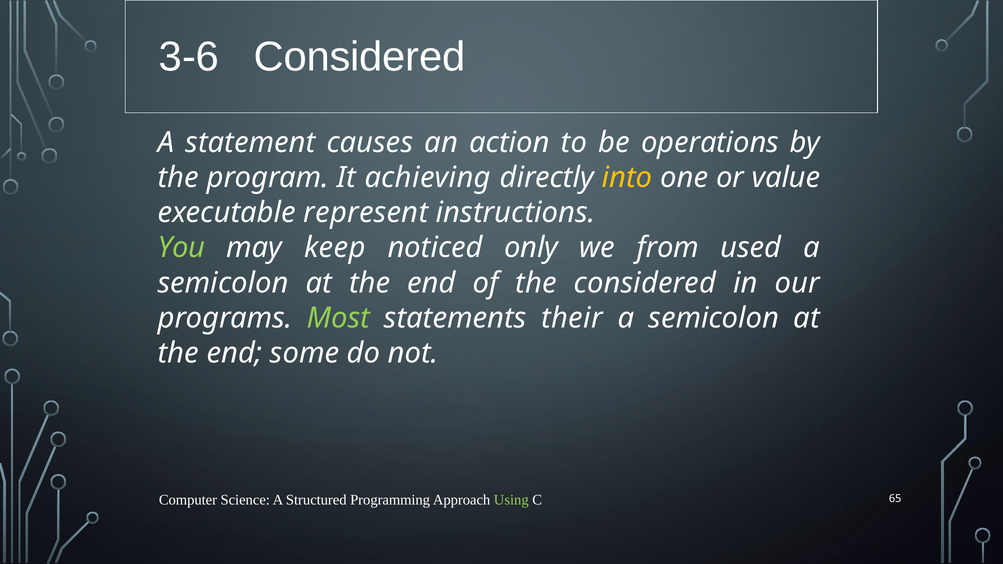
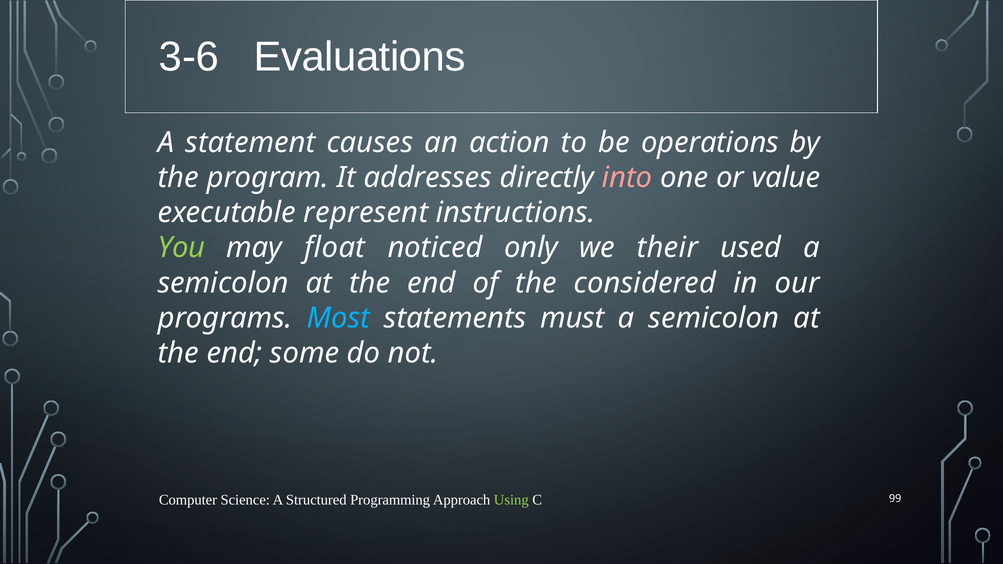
3-6 Considered: Considered -> Evaluations (360, 57)
achieving: achieving -> addresses (428, 178)
into colour: yellow -> pink (627, 178)
keep: keep -> float (335, 248)
from: from -> their (668, 248)
Most colour: light green -> light blue (338, 318)
their: their -> must (572, 318)
65: 65 -> 99 (895, 499)
